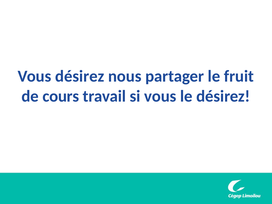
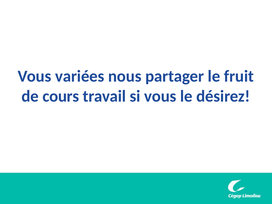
Vous désirez: désirez -> variées (80, 76)
